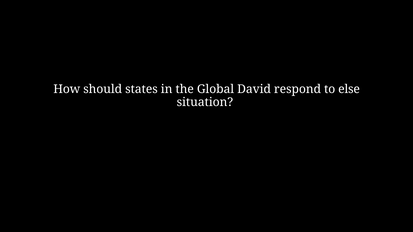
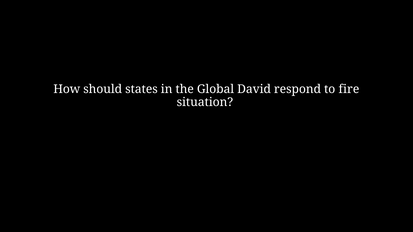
else: else -> fire (349, 89)
